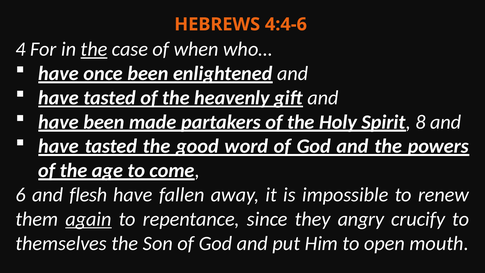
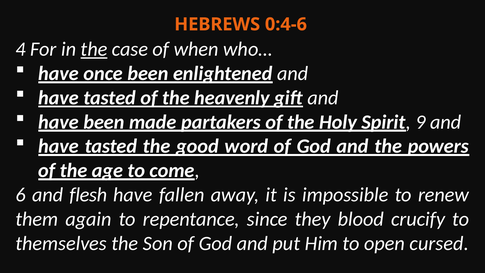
4:4-6: 4:4-6 -> 0:4-6 (286, 24)
8: 8 -> 9 (421, 122)
again underline: present -> none (88, 219)
angry: angry -> blood (361, 219)
mouth: mouth -> cursed (439, 243)
